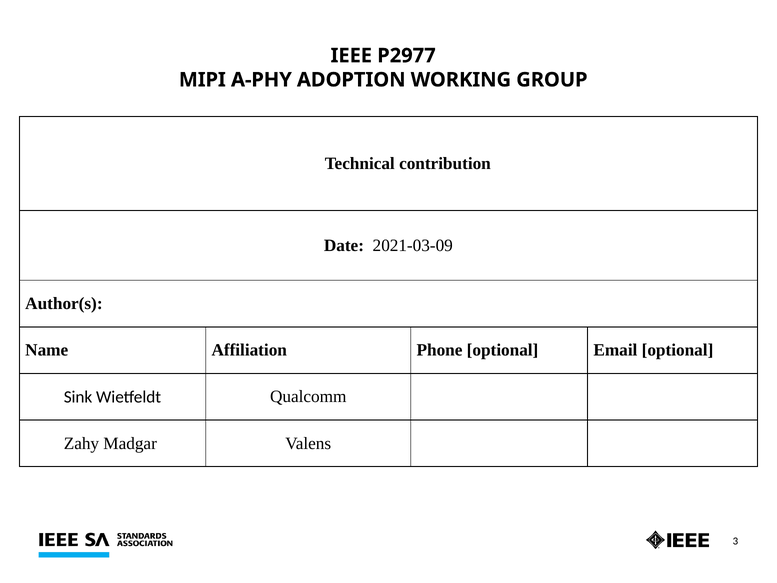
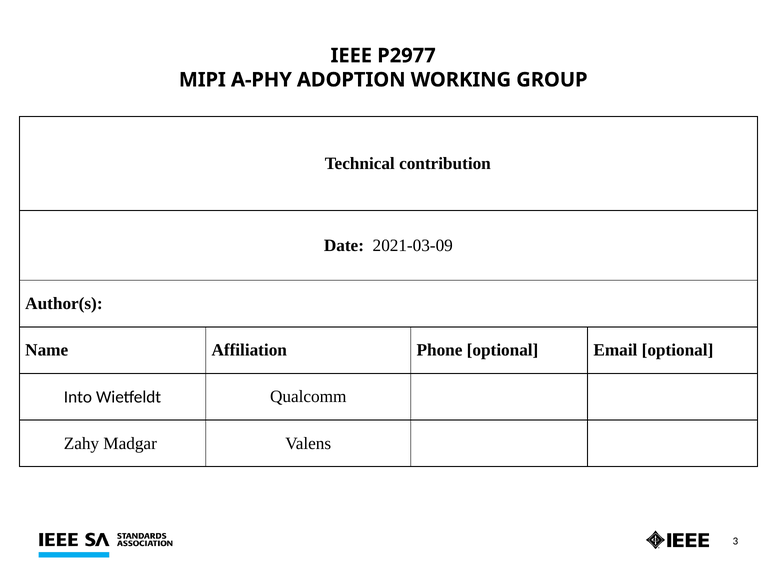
Sink: Sink -> Into (78, 397)
